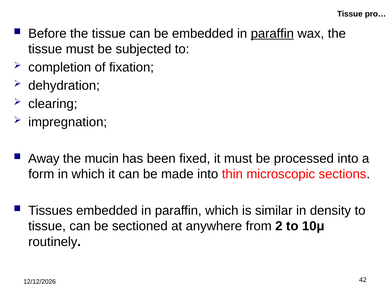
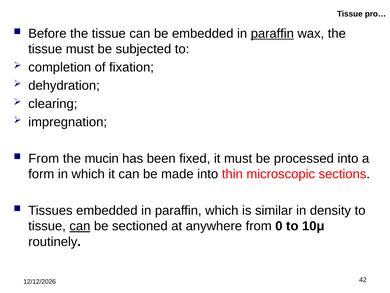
Away: Away -> From (44, 158)
can underline: none -> present (80, 226)
2: 2 -> 0 (279, 226)
